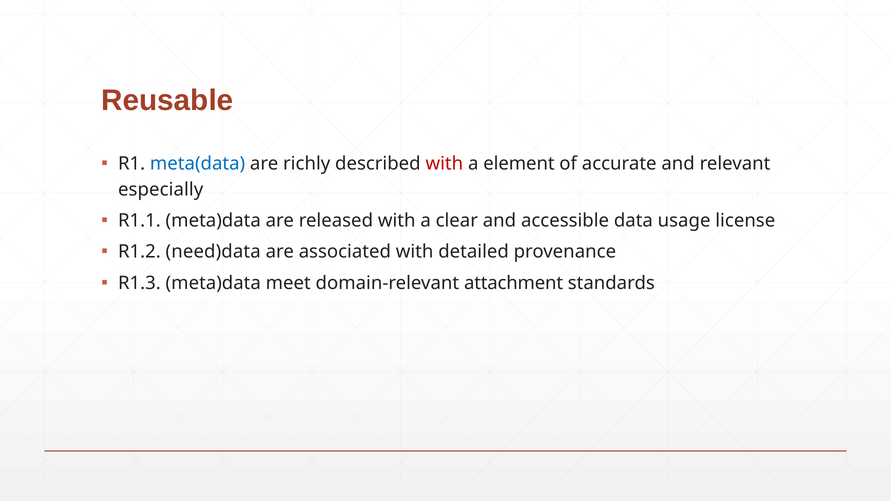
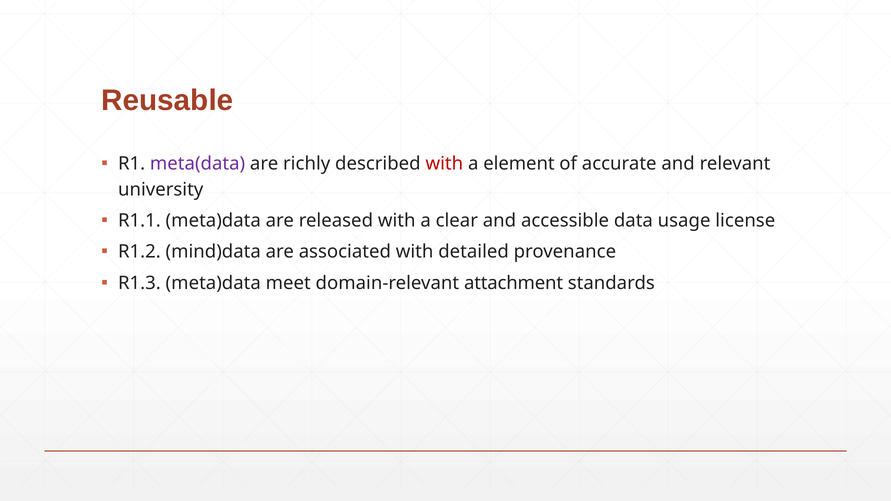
meta(data colour: blue -> purple (198, 164)
especially: especially -> university (161, 190)
need)data: need)data -> mind)data (213, 252)
